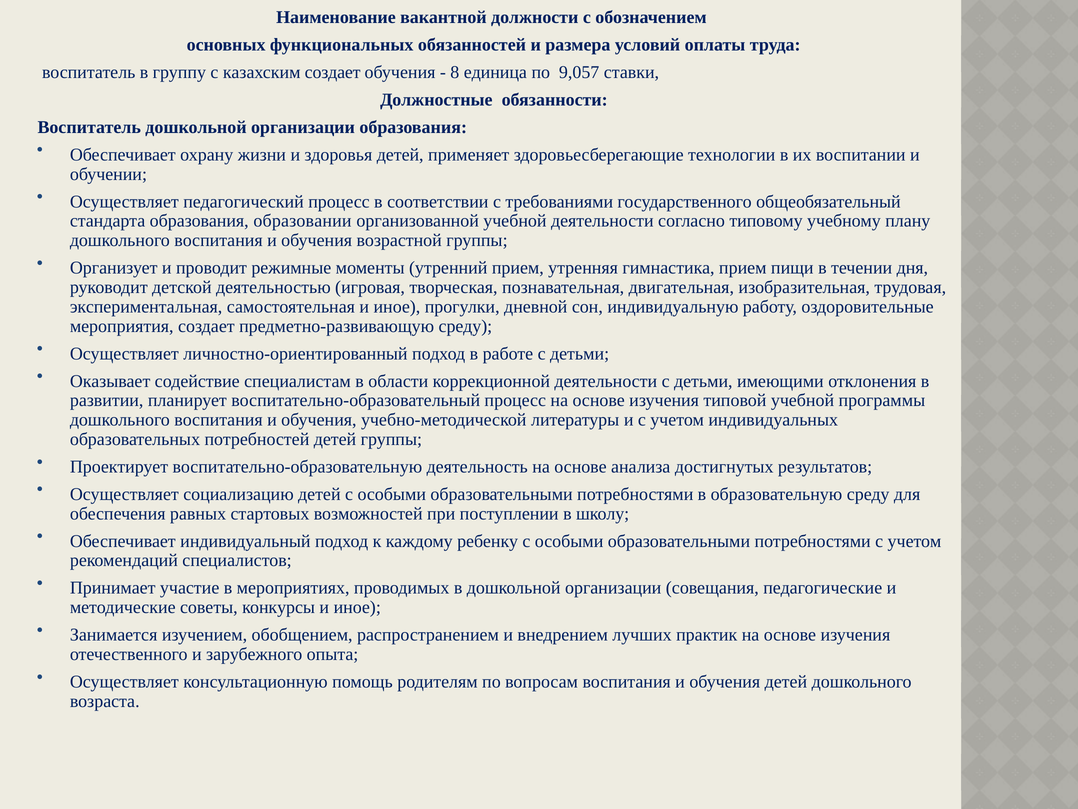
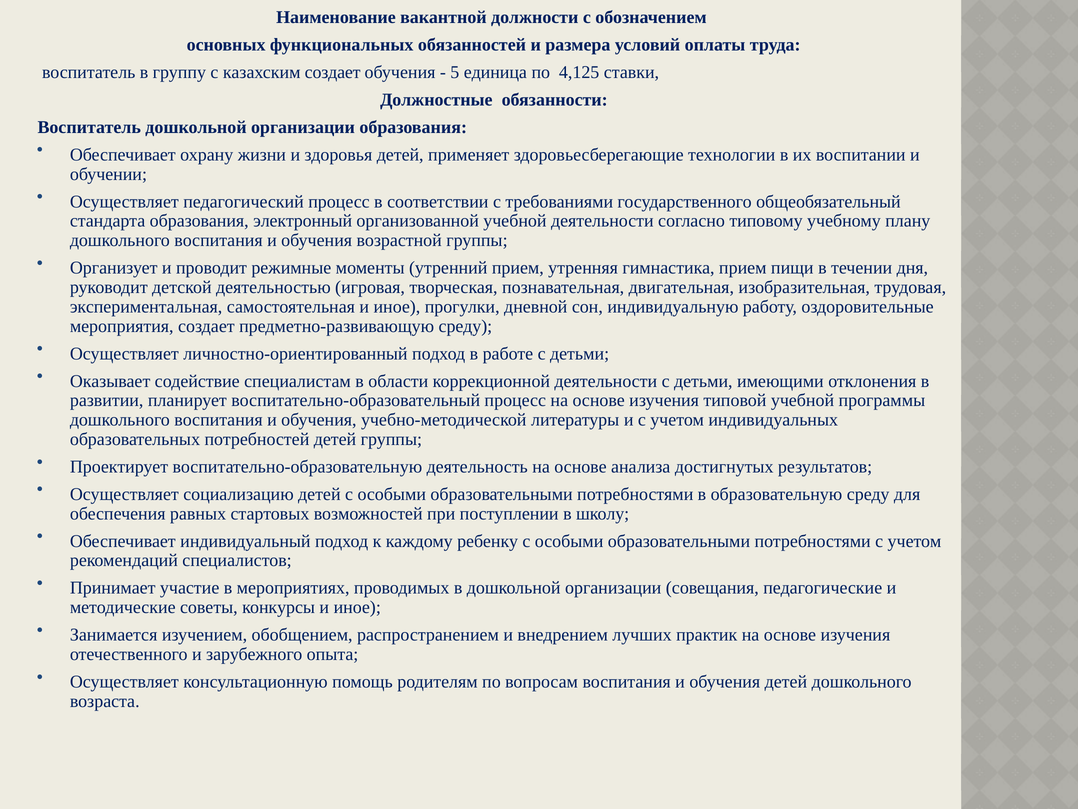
8: 8 -> 5 (455, 72)
9,057: 9,057 -> 4,125 (579, 72)
образовании: образовании -> электронный (303, 221)
